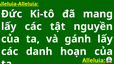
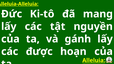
danh: danh -> được (39, 52)
